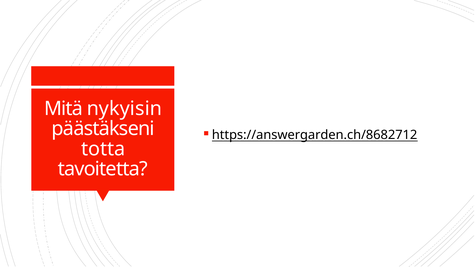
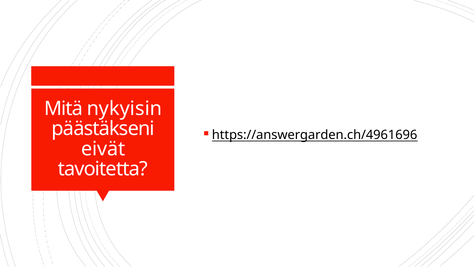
https://answergarden.ch/8682712: https://answergarden.ch/8682712 -> https://answergarden.ch/4961696 (315, 135)
totta: totta -> eivät (103, 149)
